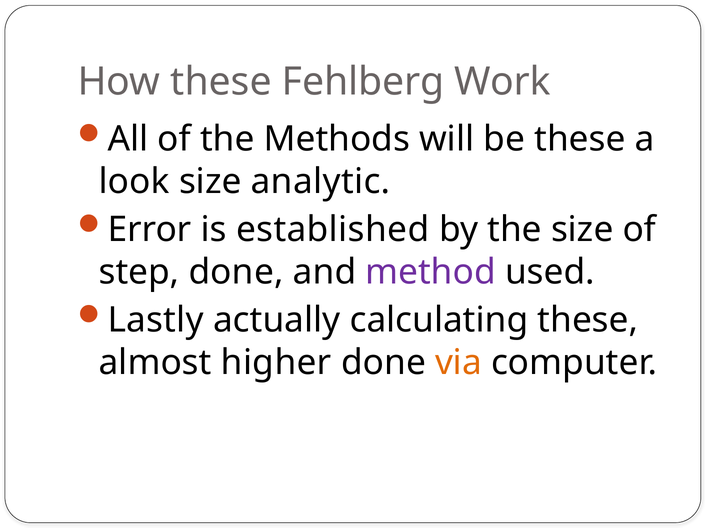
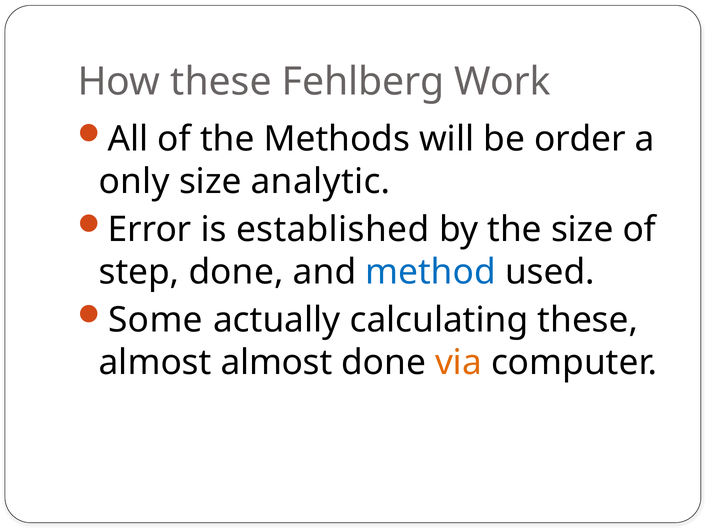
be these: these -> order (580, 139)
look: look -> only (134, 181)
method colour: purple -> blue (431, 272)
Lastly: Lastly -> Some (156, 320)
almost higher: higher -> almost (276, 362)
